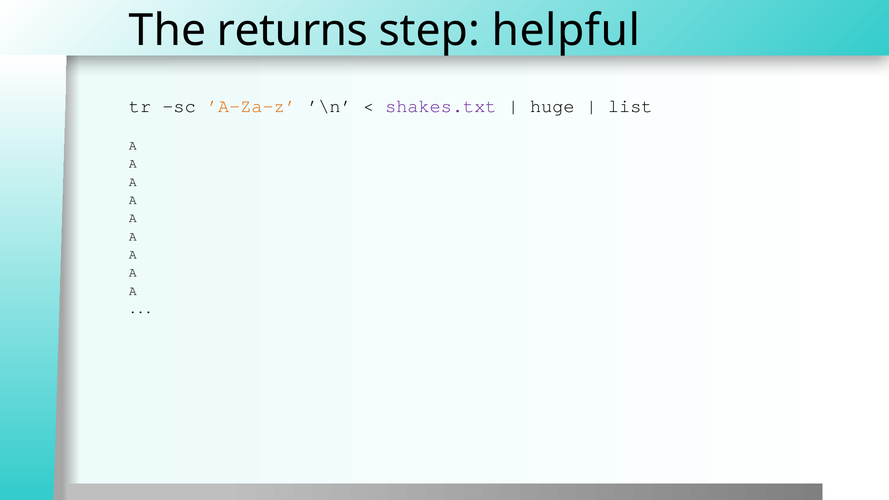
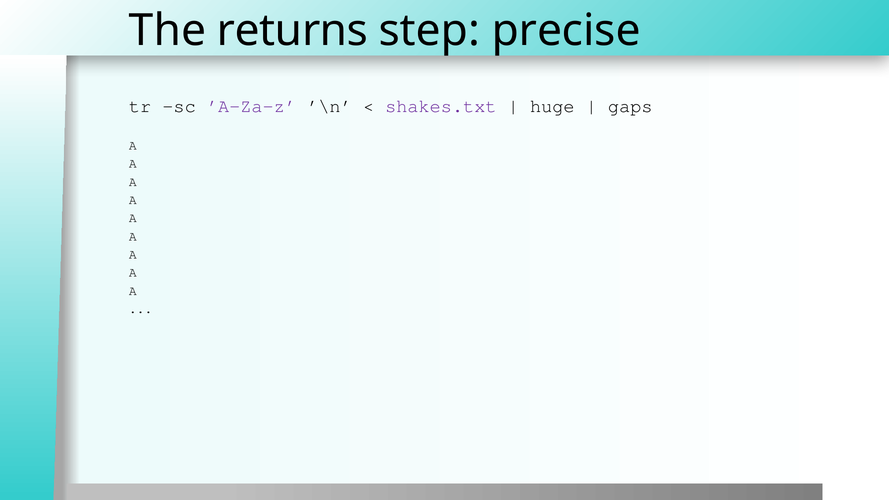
helpful: helpful -> precise (566, 31)
’A-Za-z colour: orange -> purple (251, 106)
list: list -> gaps (630, 106)
